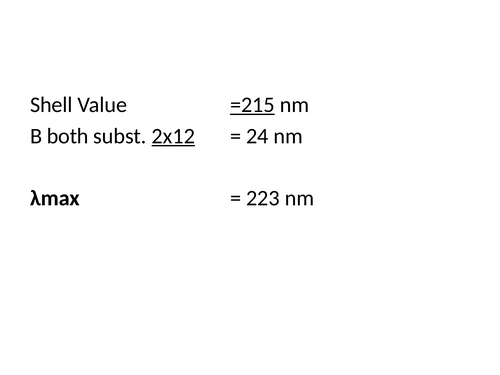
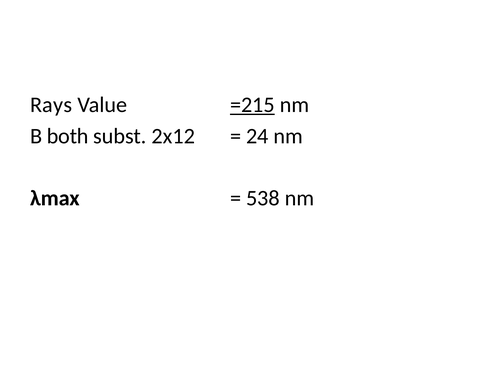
Shell: Shell -> Rays (51, 105)
2x12 underline: present -> none (173, 136)
223: 223 -> 538 (263, 198)
